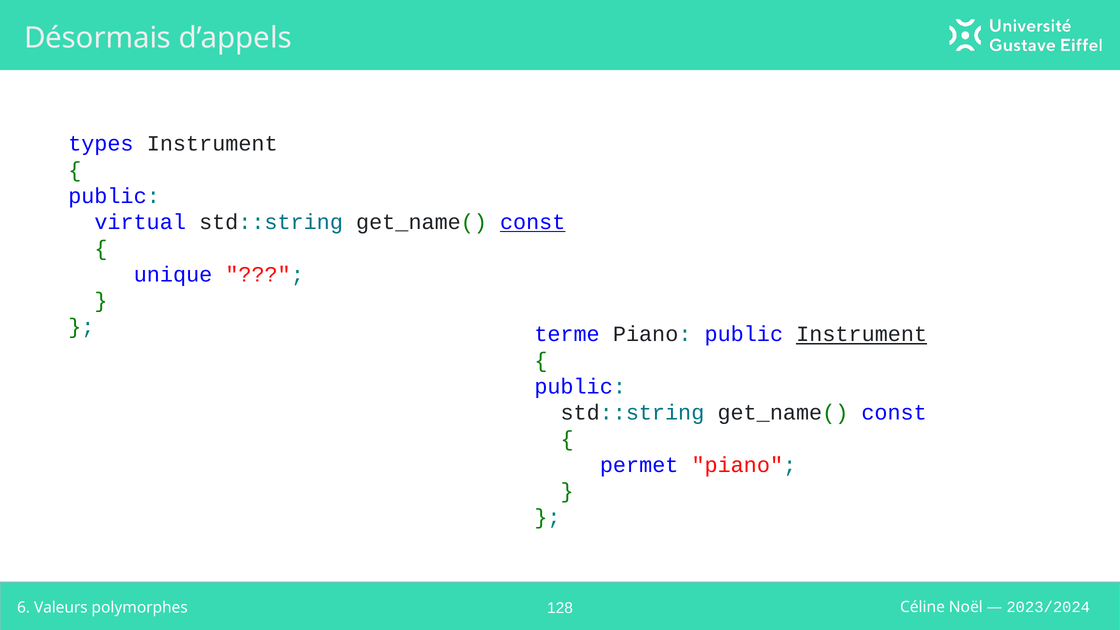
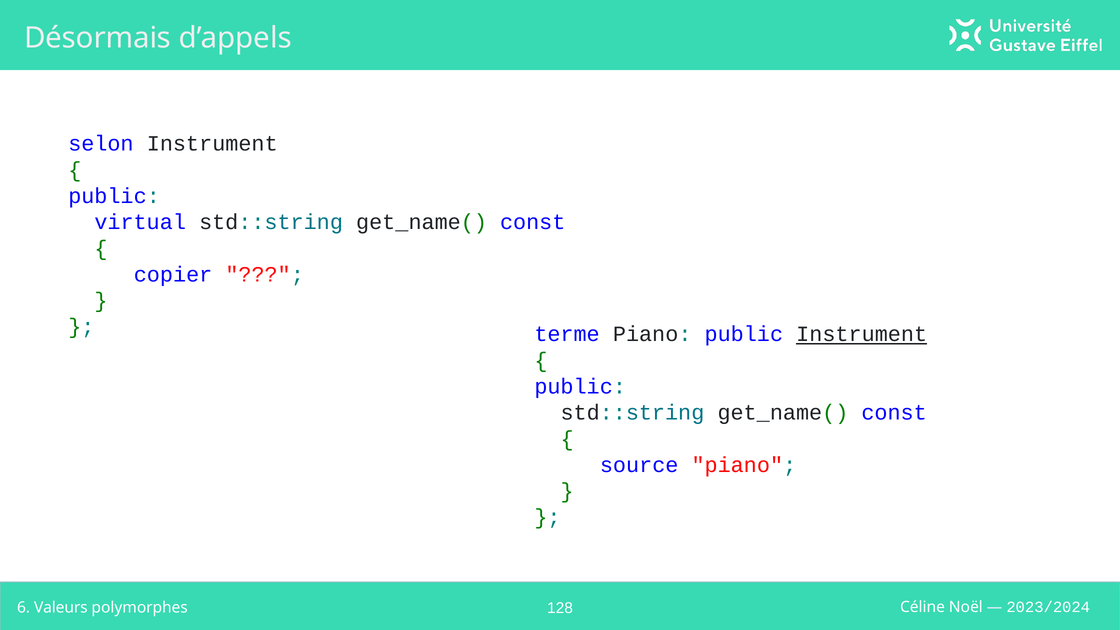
types: types -> selon (101, 144)
const underline: present -> none (533, 222)
unique: unique -> copier (173, 274)
permet: permet -> source (639, 465)
